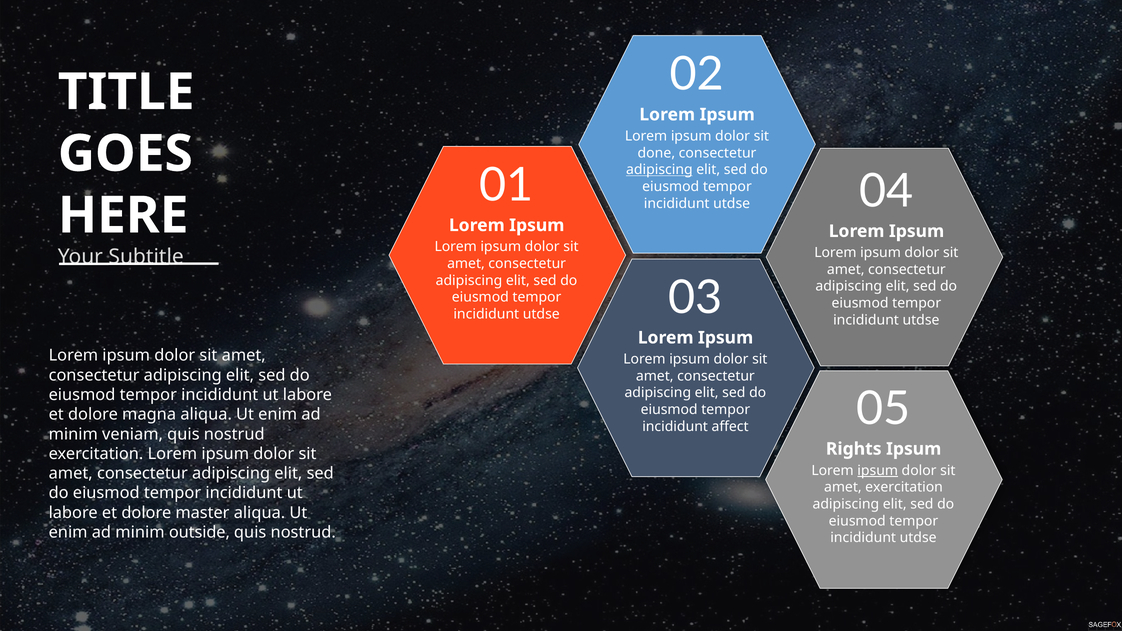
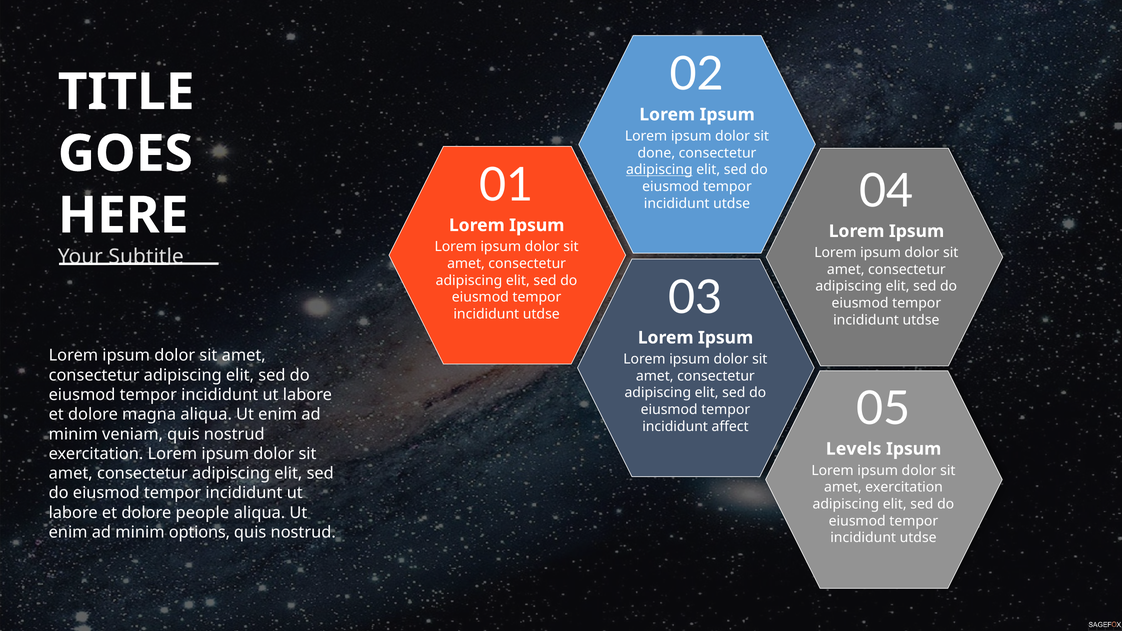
Rights: Rights -> Levels (854, 449)
ipsum underline: present -> none (878, 470)
master: master -> people (202, 513)
outside: outside -> options (199, 532)
